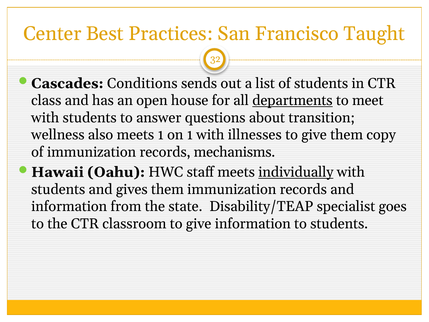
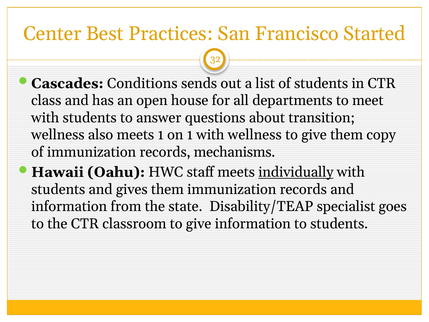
Taught: Taught -> Started (374, 34)
departments underline: present -> none (292, 101)
with illnesses: illnesses -> wellness (255, 135)
